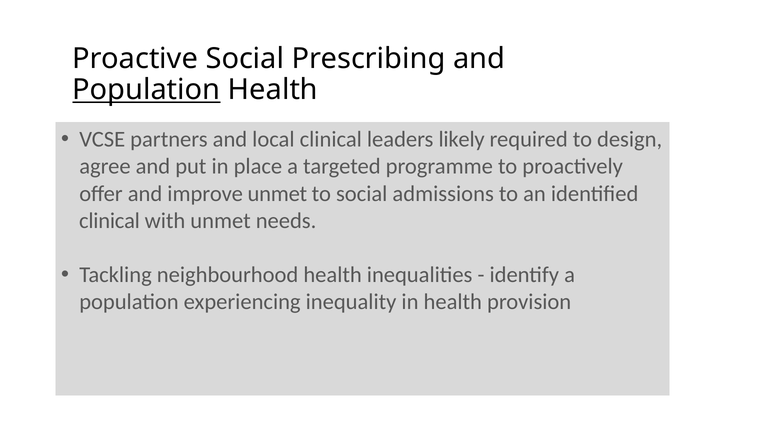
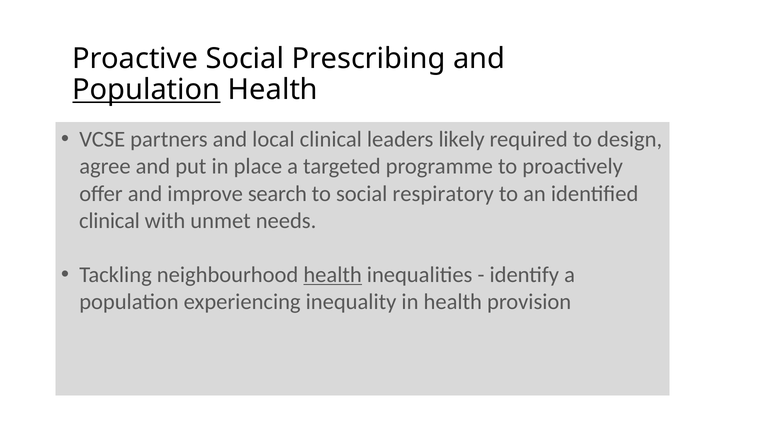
improve unmet: unmet -> search (277, 194)
admissions: admissions -> respiratory (443, 194)
health underline: none -> present (333, 275)
